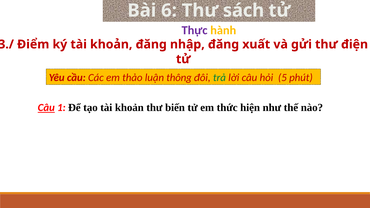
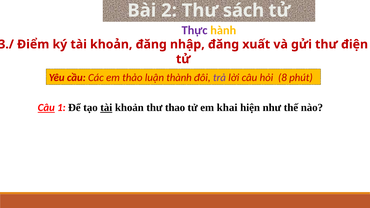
6: 6 -> 2 (169, 10)
thông: thông -> thành (179, 78)
trả colour: green -> purple (219, 78)
5: 5 -> 8 (282, 78)
tài underline: none -> present (106, 108)
biến: biến -> thao (175, 108)
thức: thức -> khai (227, 108)
